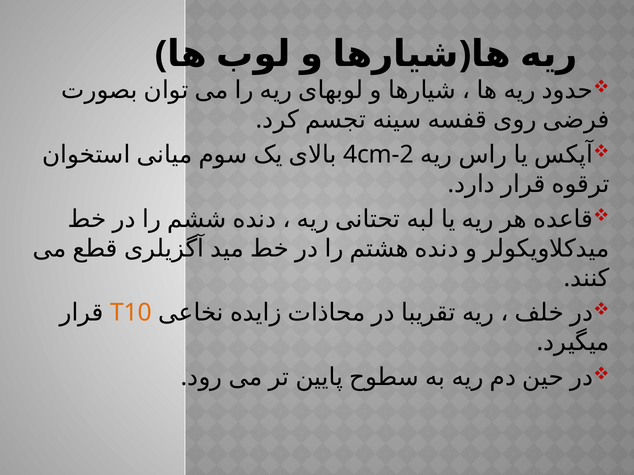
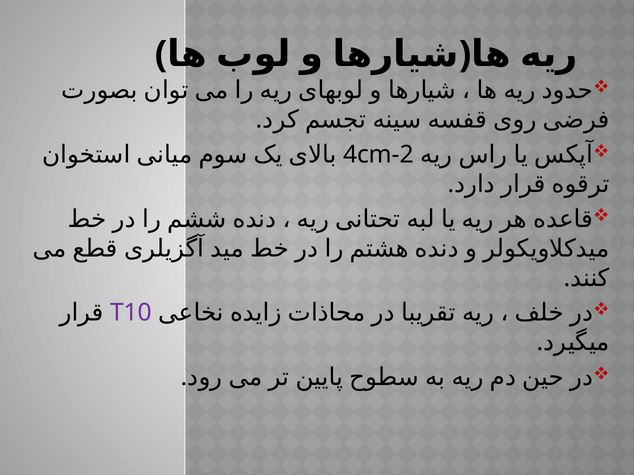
T10 colour: orange -> purple (131, 313)
